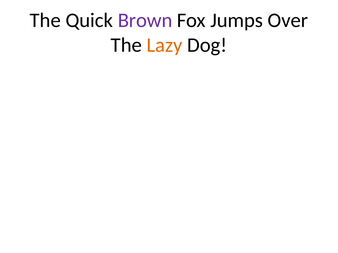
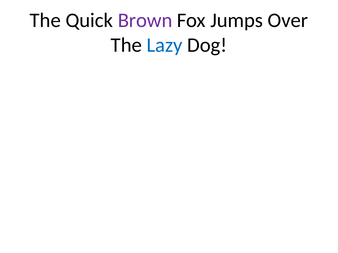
Lazy colour: orange -> blue (165, 45)
